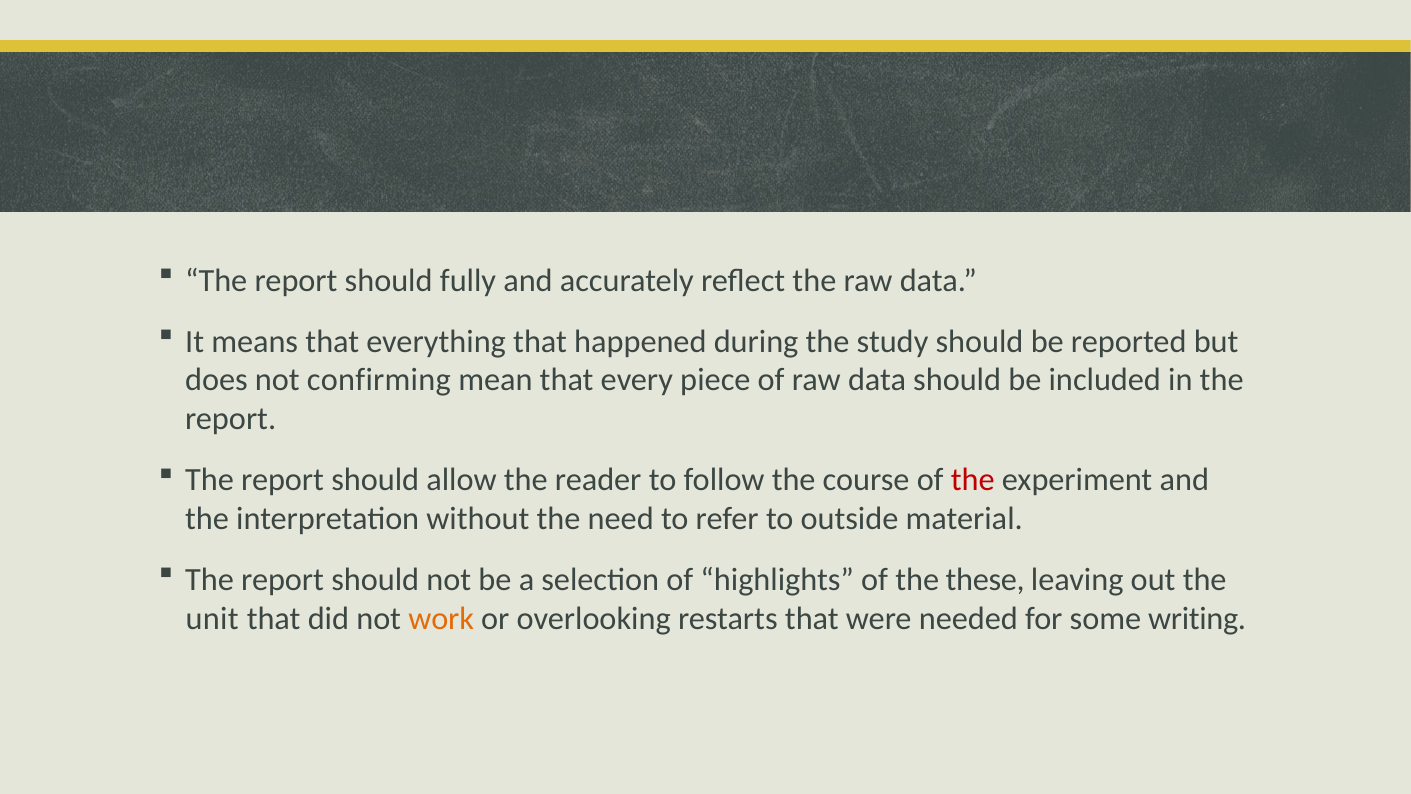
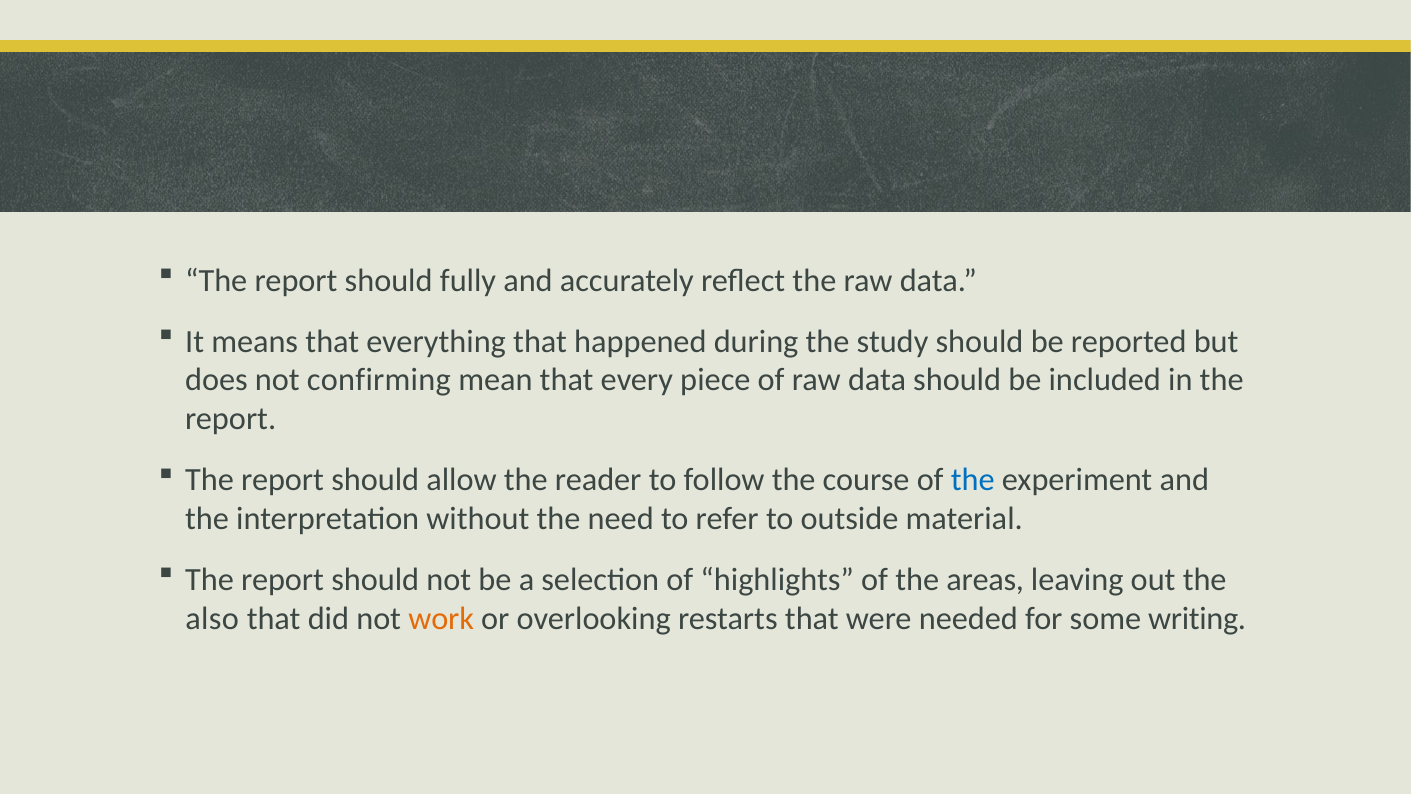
the colour: red -> blue (973, 480)
these: these -> areas (985, 579)
unit: unit -> also (212, 618)
